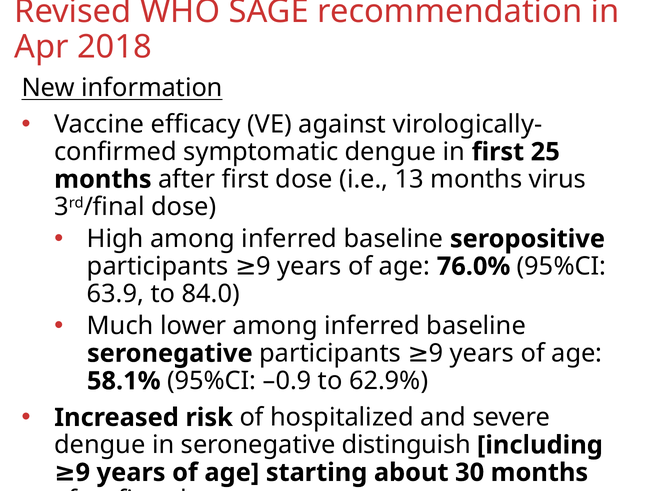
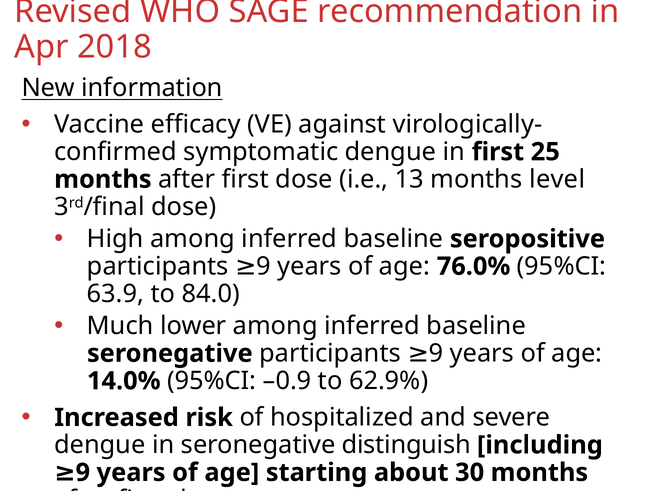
virus: virus -> level (557, 179)
58.1%: 58.1% -> 14.0% (124, 381)
